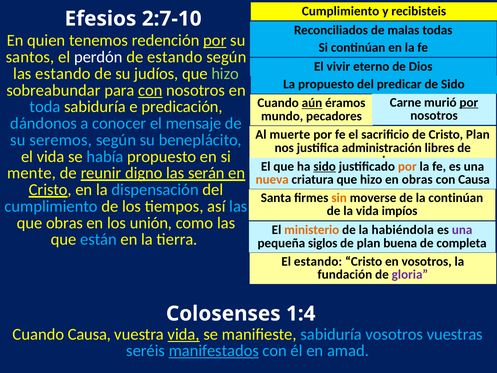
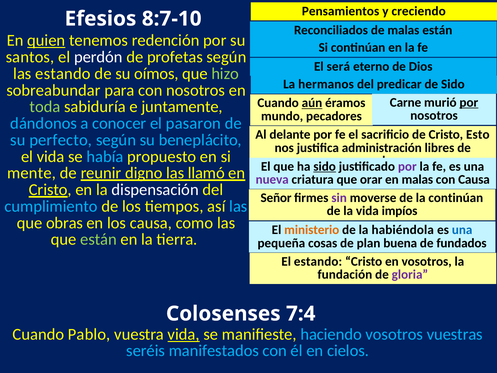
Cumplimiento: Cumplimiento -> Pensamientos (341, 11)
recibisteis: recibisteis -> creciendo (419, 11)
2:7-10: 2:7-10 -> 8:7-10 (172, 19)
malas todas: todas -> están (437, 30)
quien underline: none -> present (46, 40)
por underline: present -> none (215, 40)
de estando: estando -> profetas (175, 57)
vivir: vivir -> será (338, 66)
judíos: judíos -> oímos (156, 74)
La propuesto: propuesto -> hermanos (326, 84)
con underline: present -> none (150, 90)
toda colour: light blue -> light green (45, 107)
predicación: predicación -> juntamente (182, 107)
mensaje: mensaje -> pasaron (193, 123)
muerte: muerte -> delante (290, 135)
Cristo Plan: Plan -> Esto (478, 135)
seremos: seremos -> perfecto (61, 140)
por colour: orange -> purple (407, 166)
serán: serán -> llamó (206, 173)
nueva colour: orange -> purple (272, 179)
criatura que hizo: hizo -> orar (371, 179)
en obras: obras -> malas (417, 179)
dispensación colour: light blue -> white (155, 190)
Santa: Santa -> Señor (276, 198)
sin colour: orange -> purple (339, 198)
los unión: unión -> causa (151, 223)
una colour: purple -> blue (462, 230)
están colour: light blue -> light green (99, 239)
siglos: siglos -> cosas (323, 243)
completa: completa -> fundados (462, 243)
1:4: 1:4 -> 7:4 (301, 313)
Cuando Causa: Causa -> Pablo (89, 334)
manifieste sabiduría: sabiduría -> haciendo (331, 334)
manifestados underline: present -> none (214, 351)
amad: amad -> cielos (348, 351)
